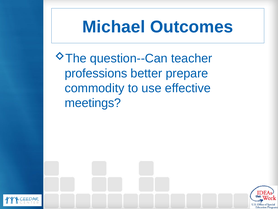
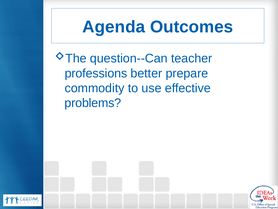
Michael: Michael -> Agenda (114, 27)
meetings: meetings -> problems (93, 103)
